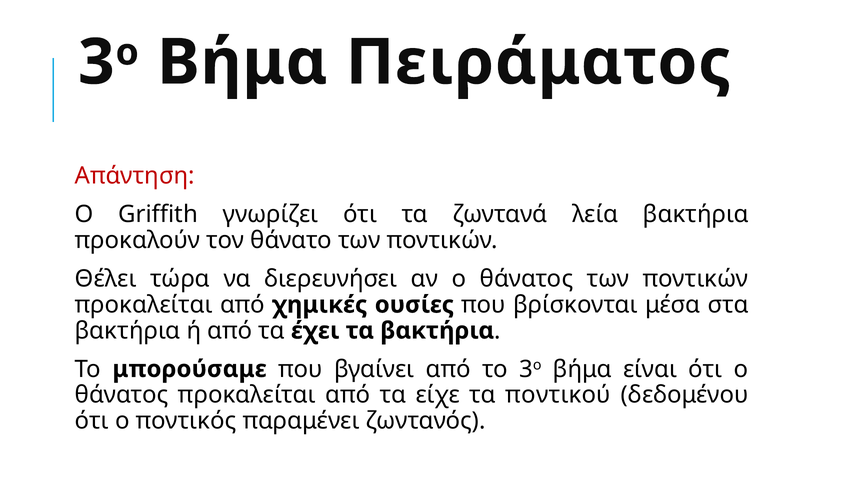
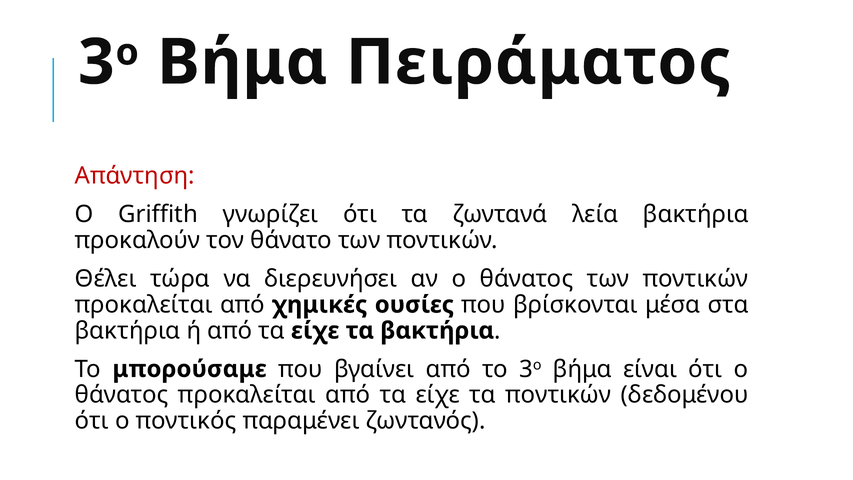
ή από τα έχει: έχει -> είχε (315, 331)
τα ποντικού: ποντικού -> ποντικών (558, 395)
